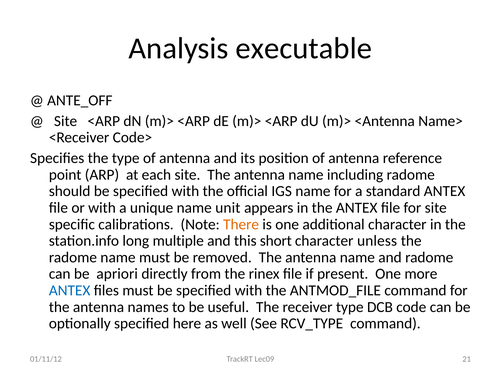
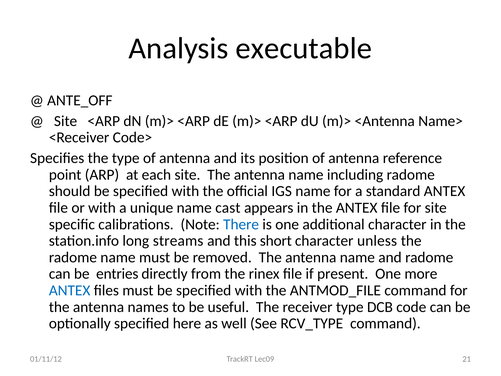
unit: unit -> cast (228, 208)
There colour: orange -> blue (241, 224)
multiple: multiple -> streams (178, 241)
apriori: apriori -> entries (117, 274)
